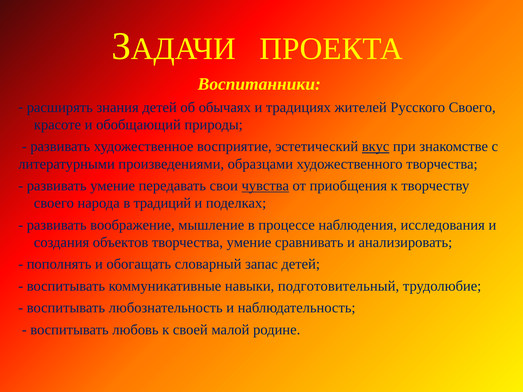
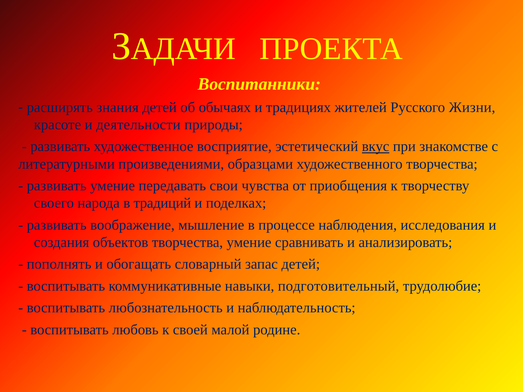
Русского Своего: Своего -> Жизни (472, 107)
обобщающий: обобщающий -> деятельности (138, 125)
чувства underline: present -> none (265, 186)
